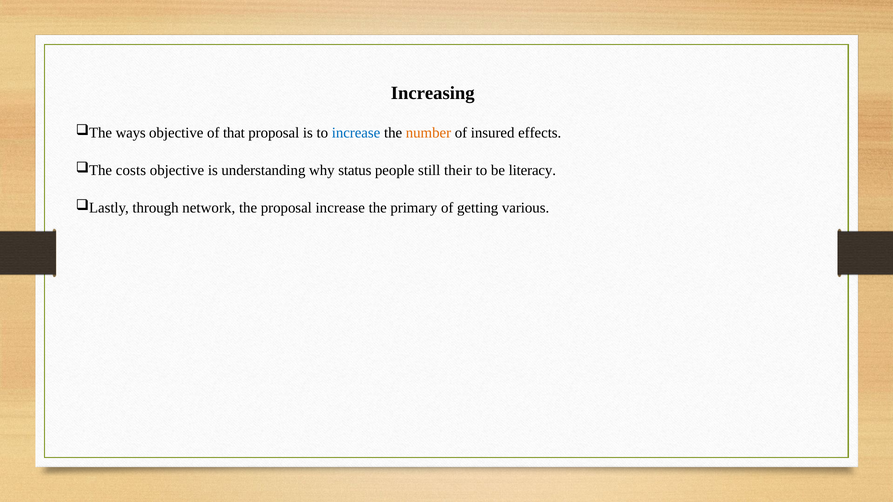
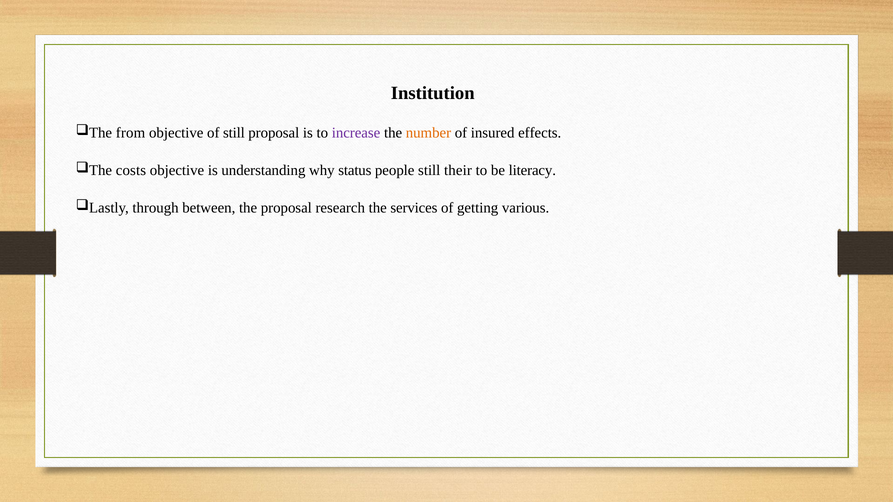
Increasing: Increasing -> Institution (433, 93)
ways: ways -> from (131, 133)
of that: that -> still (234, 133)
increase colour: blue -> purple (356, 133)
network: network -> between (209, 208)
proposal increase: increase -> research (340, 208)
primary: primary -> services (414, 208)
